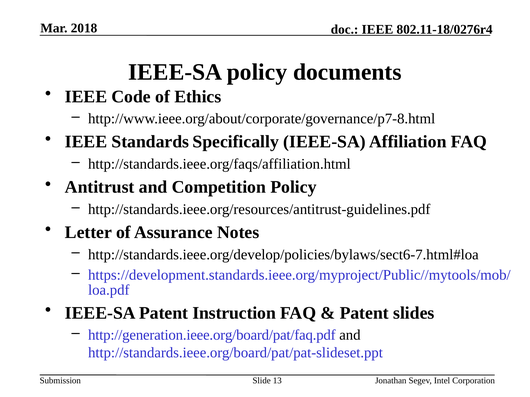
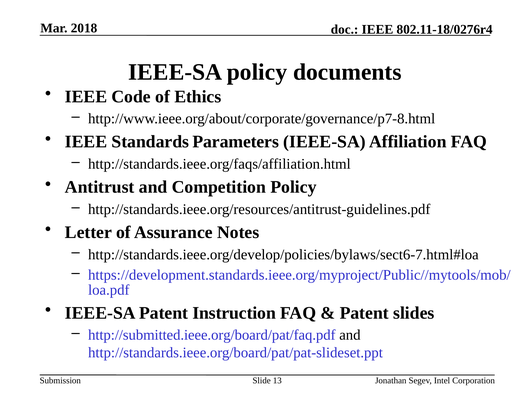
Specifically: Specifically -> Parameters (236, 142)
http://generation.ieee.org/board/pat/faq.pdf: http://generation.ieee.org/board/pat/faq.pdf -> http://submitted.ieee.org/board/pat/faq.pdf (212, 336)
